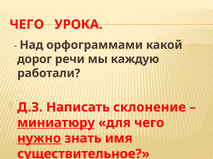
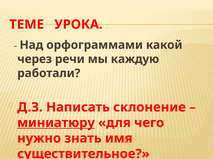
ЧЕГО: ЧЕГО -> ТЕМЕ (27, 25)
дорог: дорог -> через (35, 59)
нужно underline: present -> none (39, 139)
